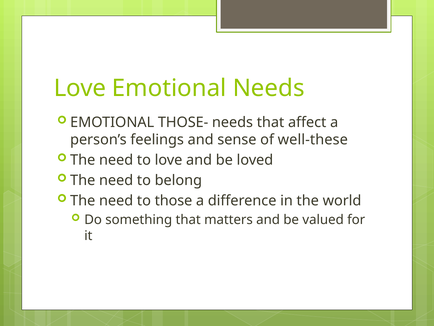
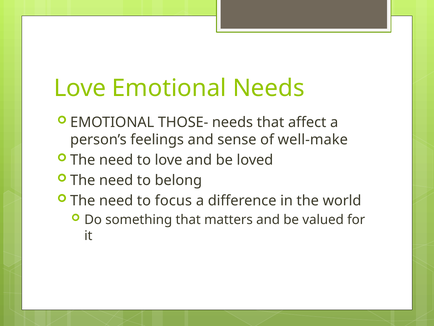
well-these: well-these -> well-make (313, 140)
those: those -> focus (173, 200)
